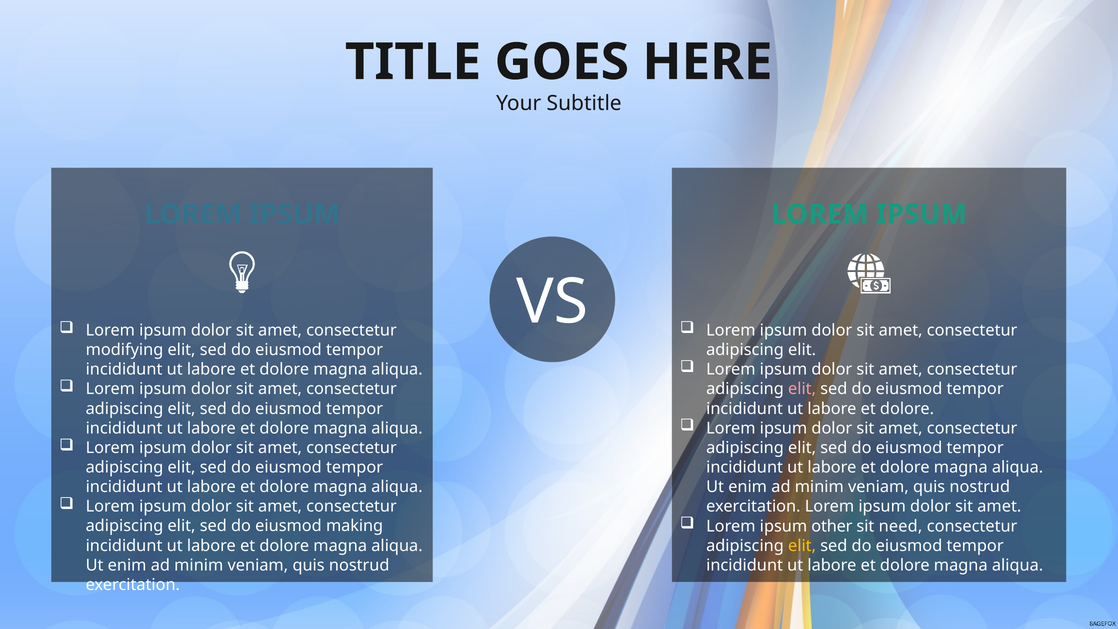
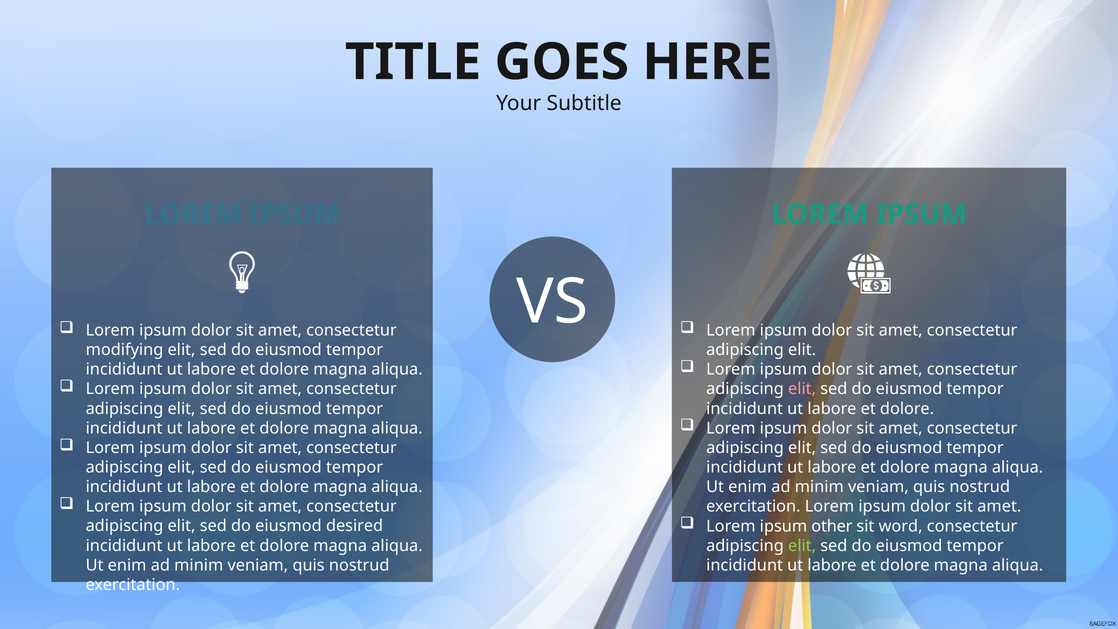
need: need -> word (901, 526)
making: making -> desired (355, 526)
elit colour: yellow -> light green (802, 546)
